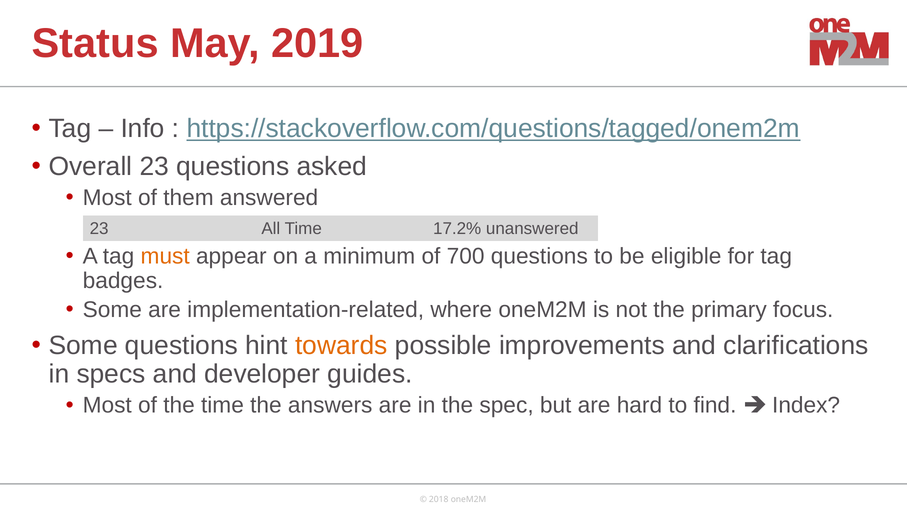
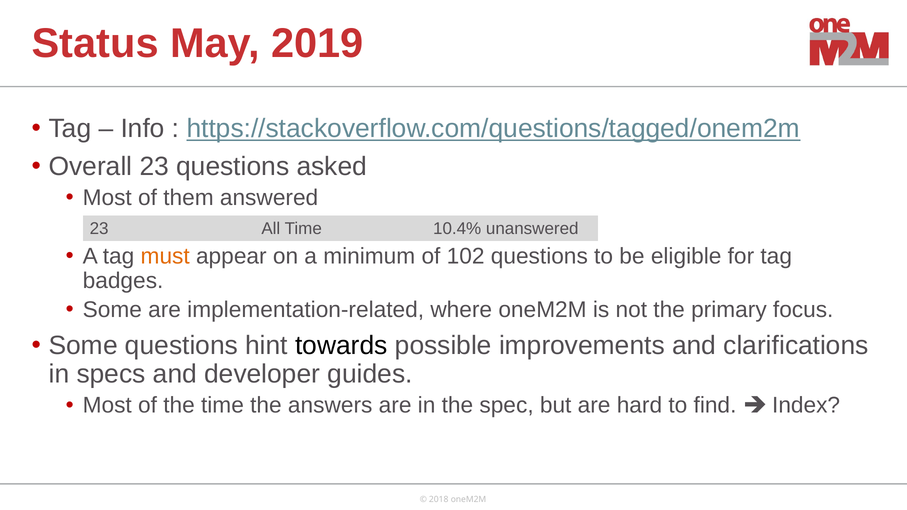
17.2%: 17.2% -> 10.4% (457, 229)
700: 700 -> 102 (466, 256)
towards colour: orange -> black (341, 346)
